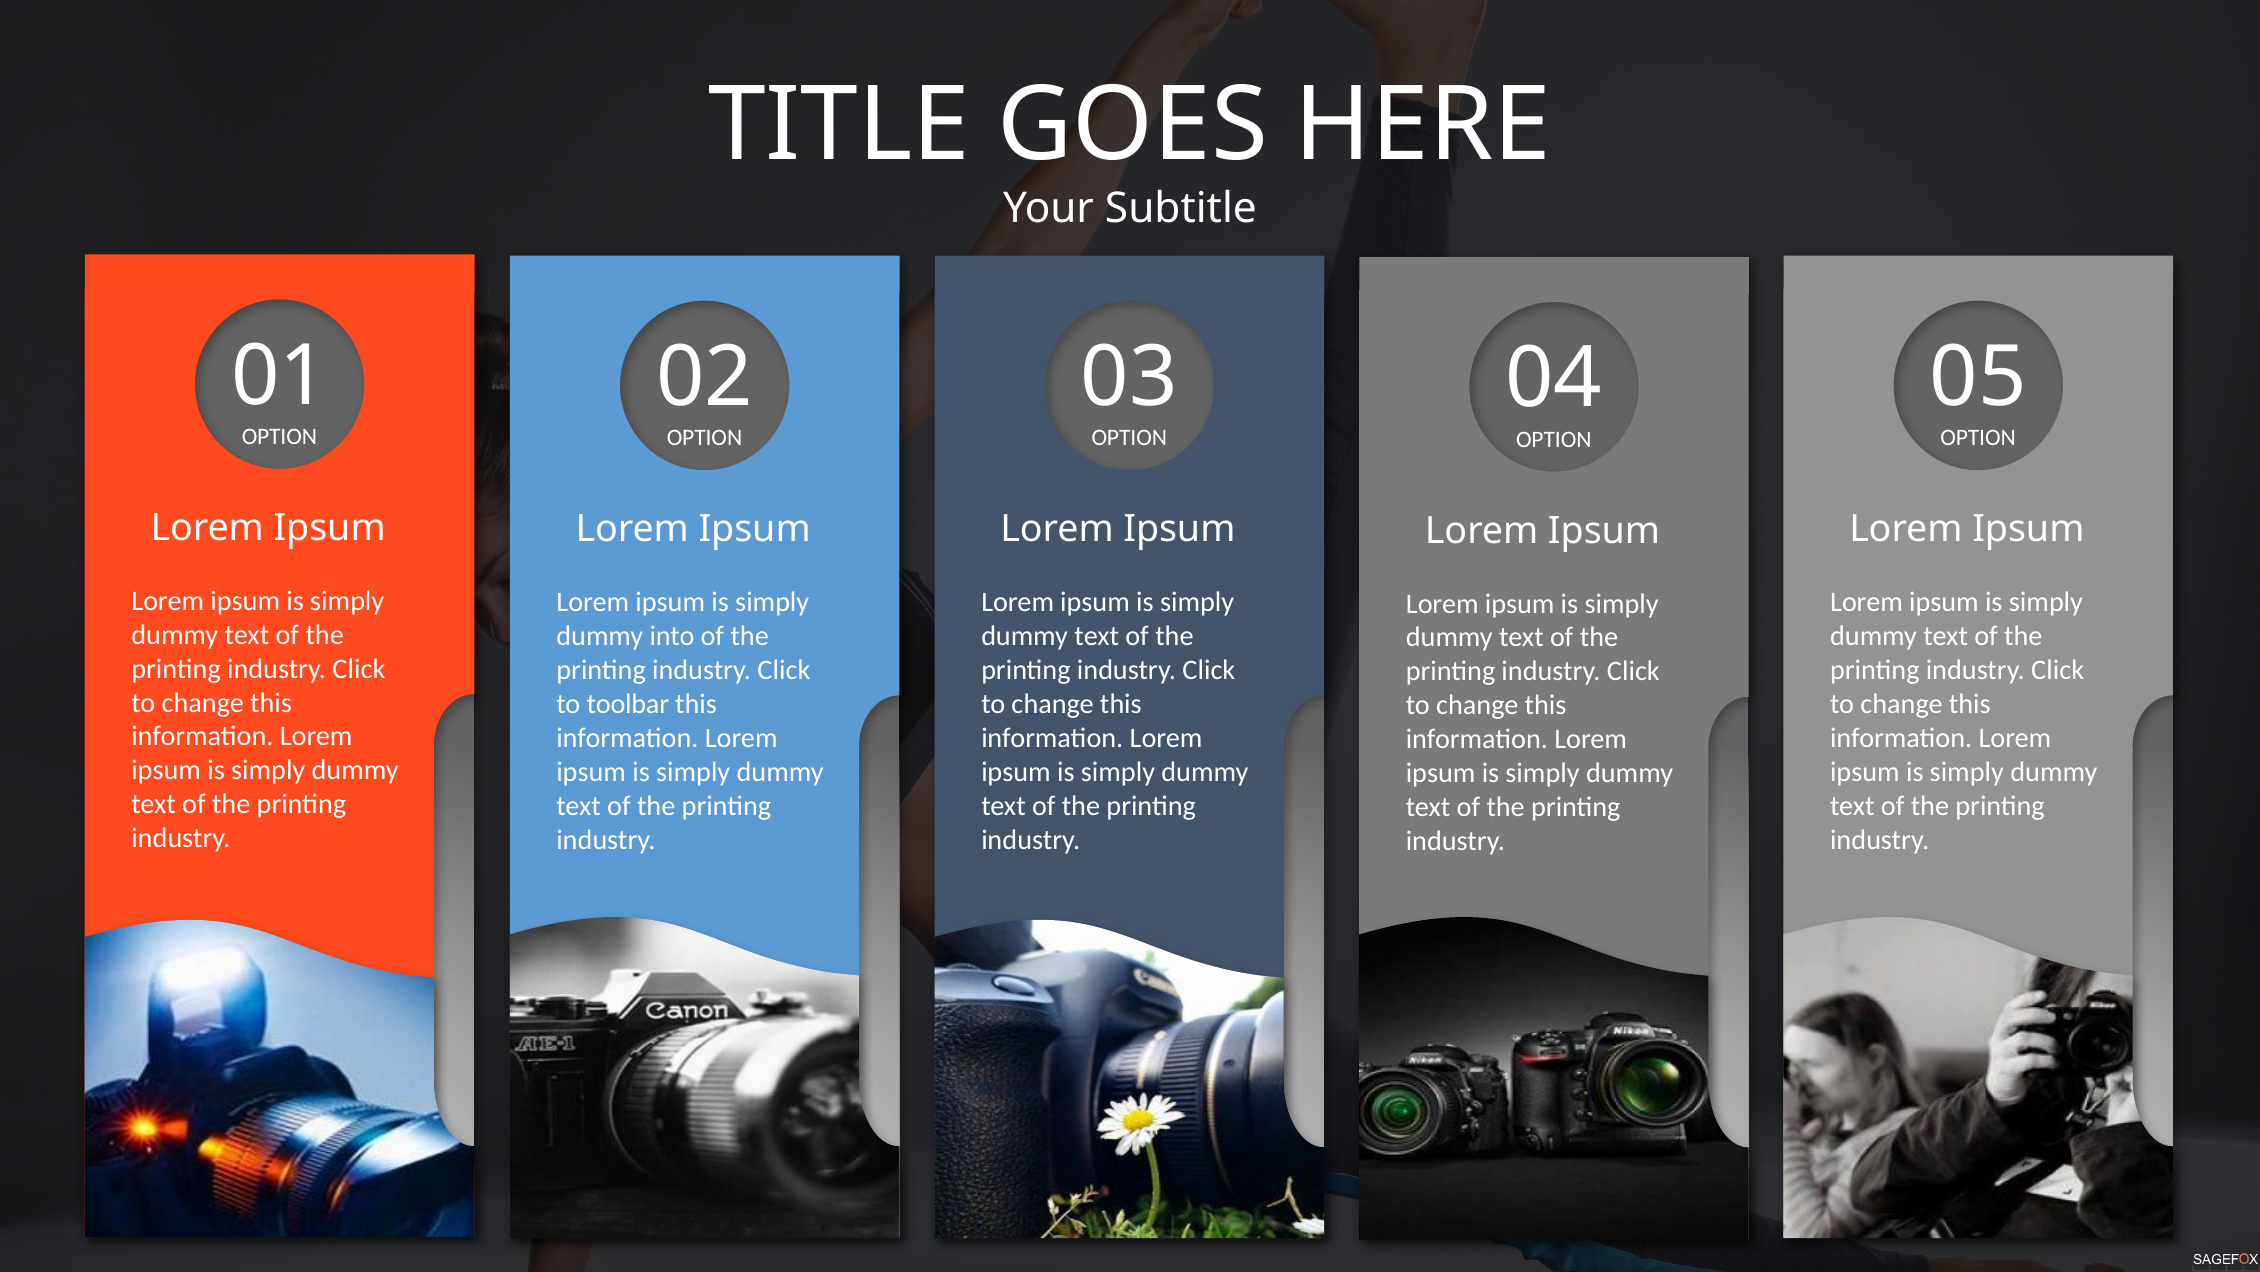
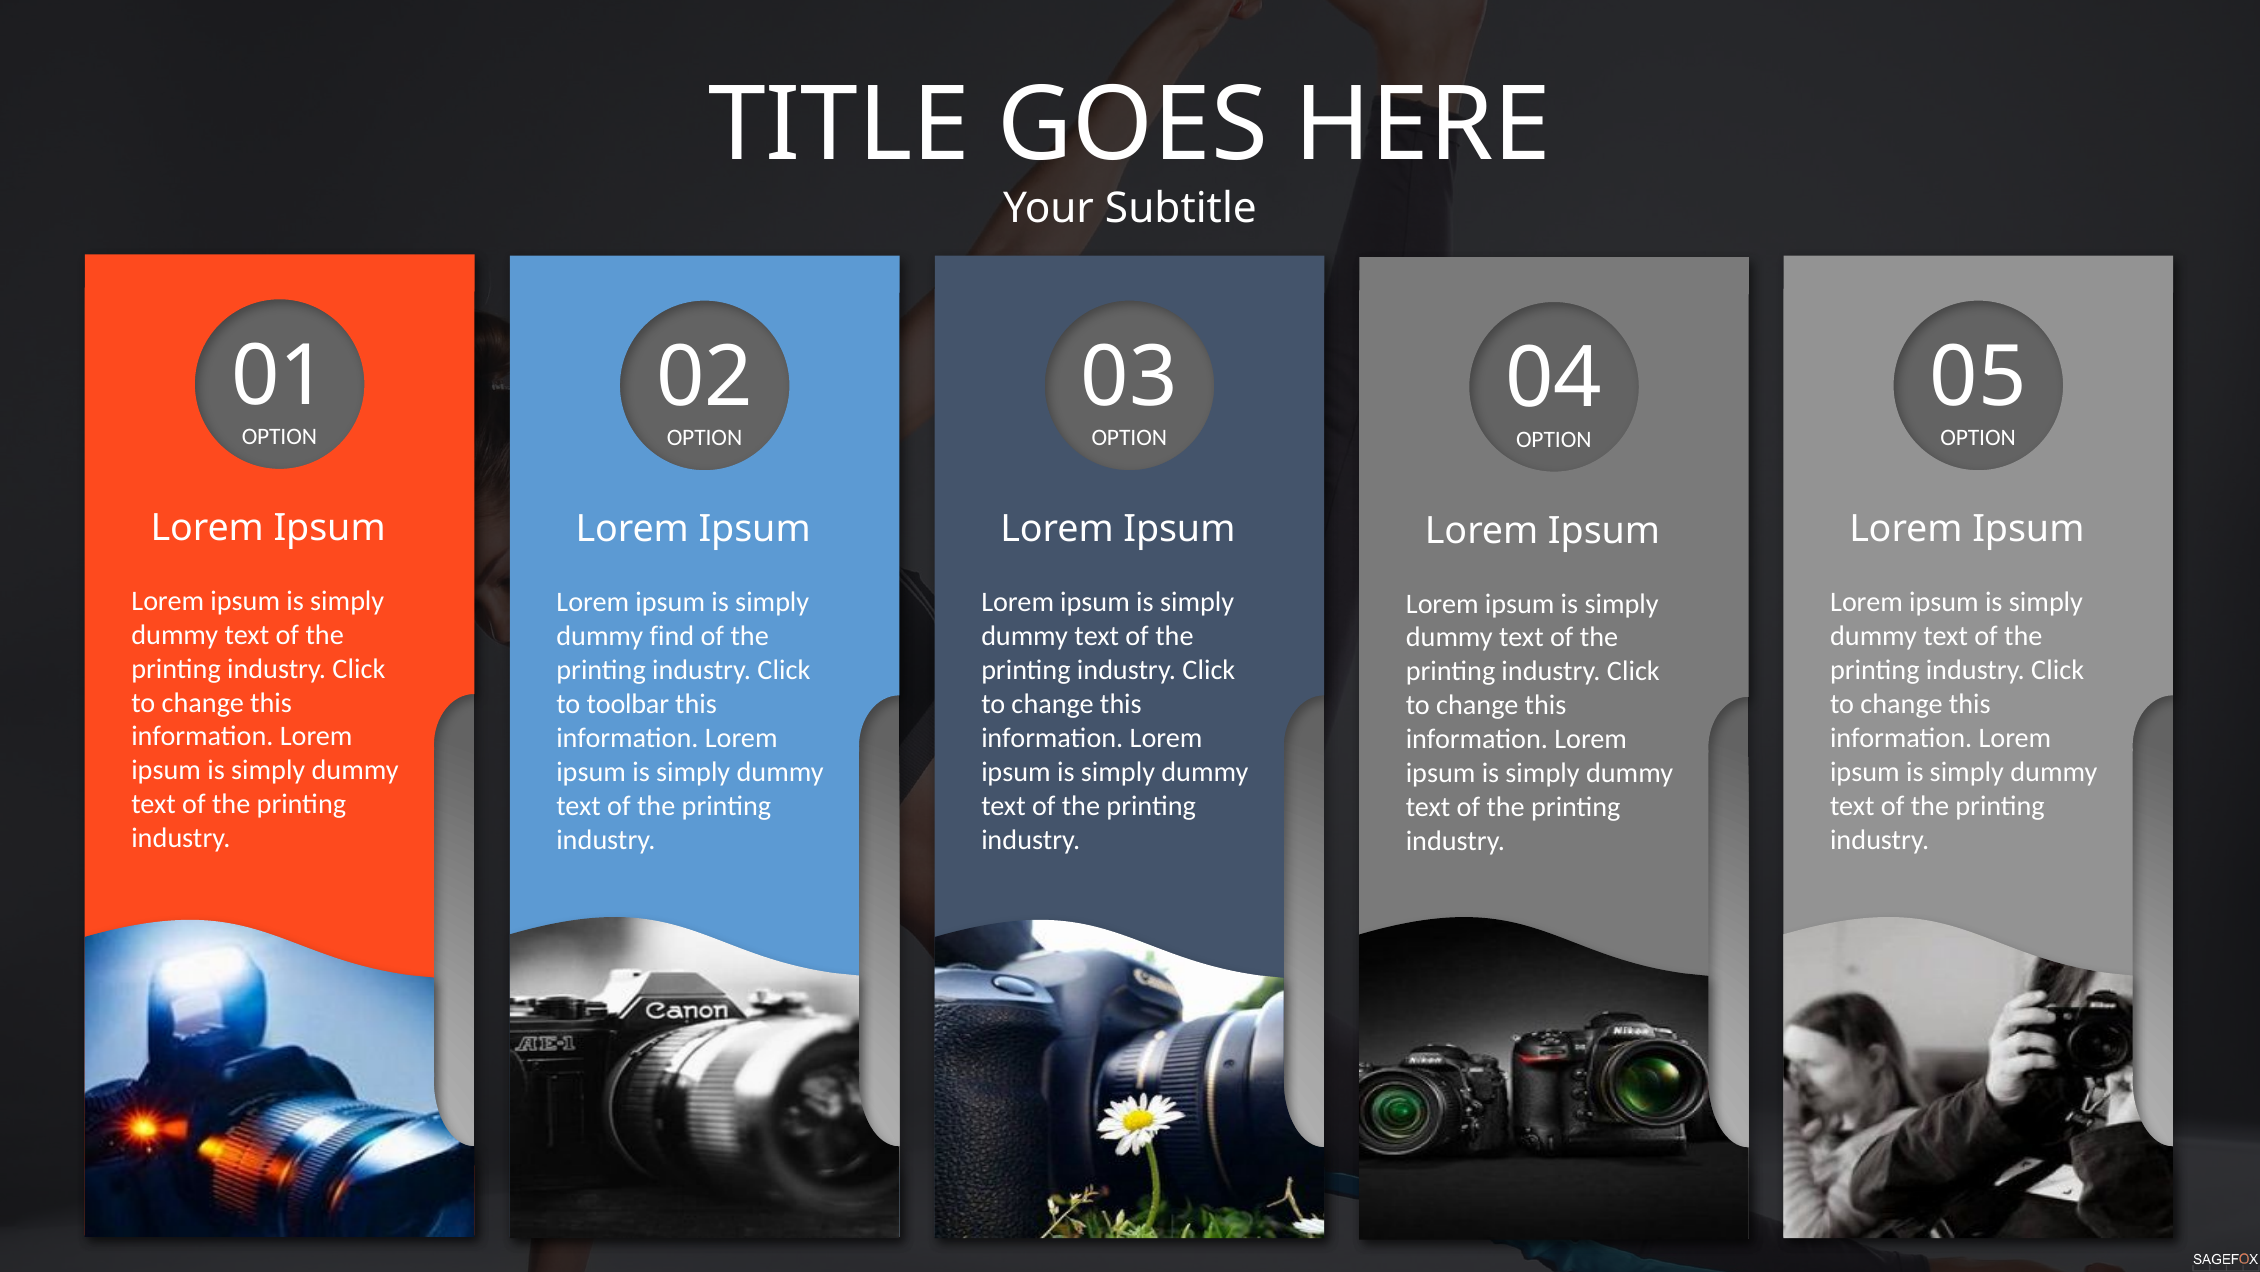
into: into -> find (672, 636)
